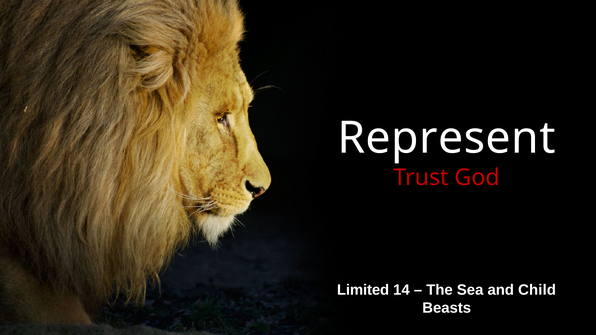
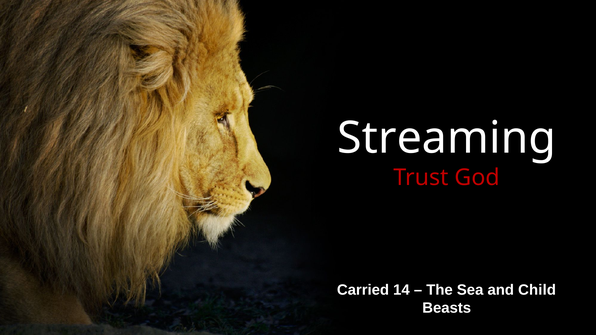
Represent: Represent -> Streaming (447, 138)
Limited: Limited -> Carried (363, 290)
